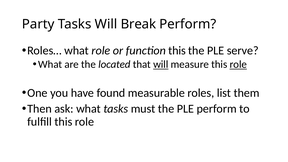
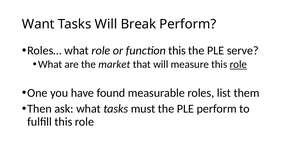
Party: Party -> Want (38, 24)
located: located -> market (114, 64)
will underline: present -> none (161, 64)
